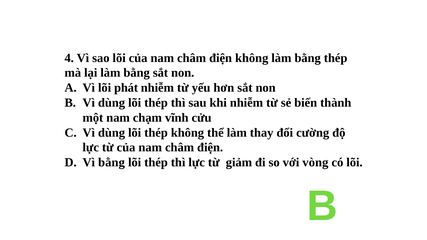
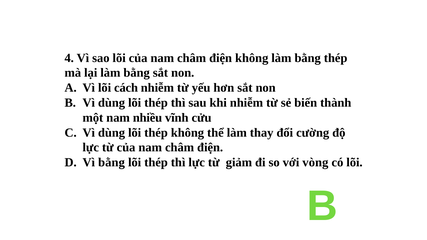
phát: phát -> cách (126, 88)
chạm: chạm -> nhiều (147, 118)
